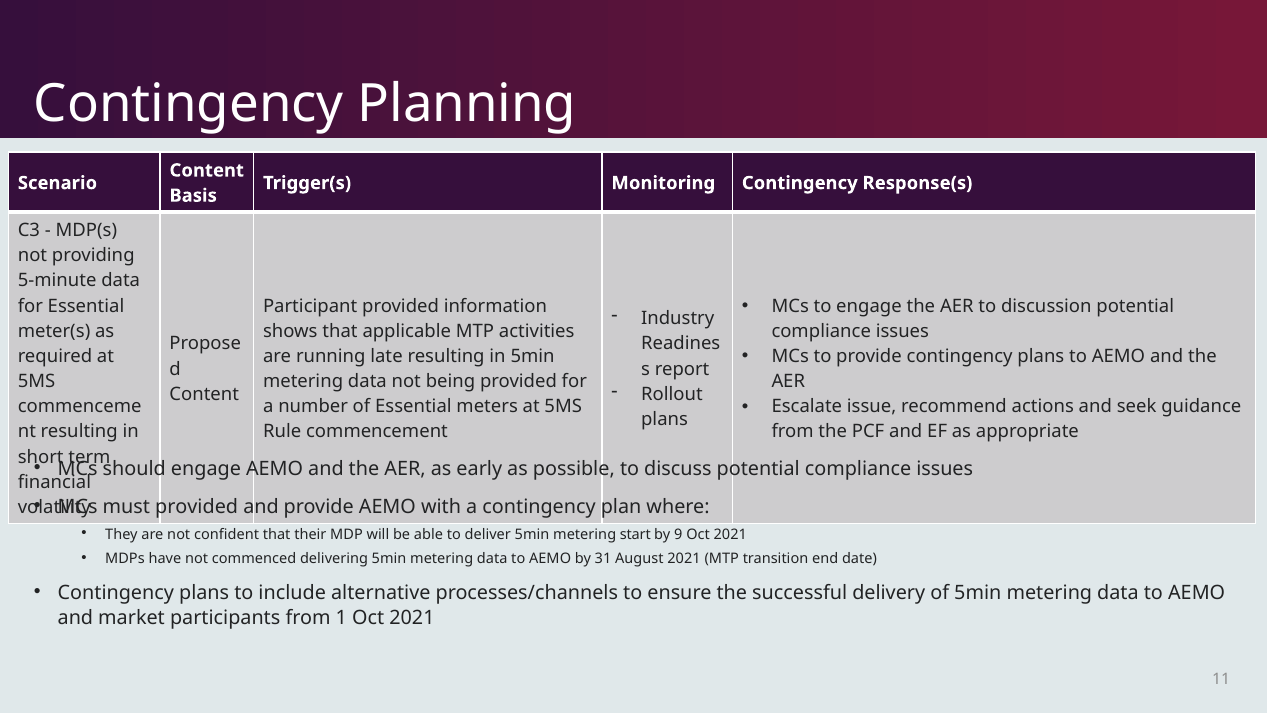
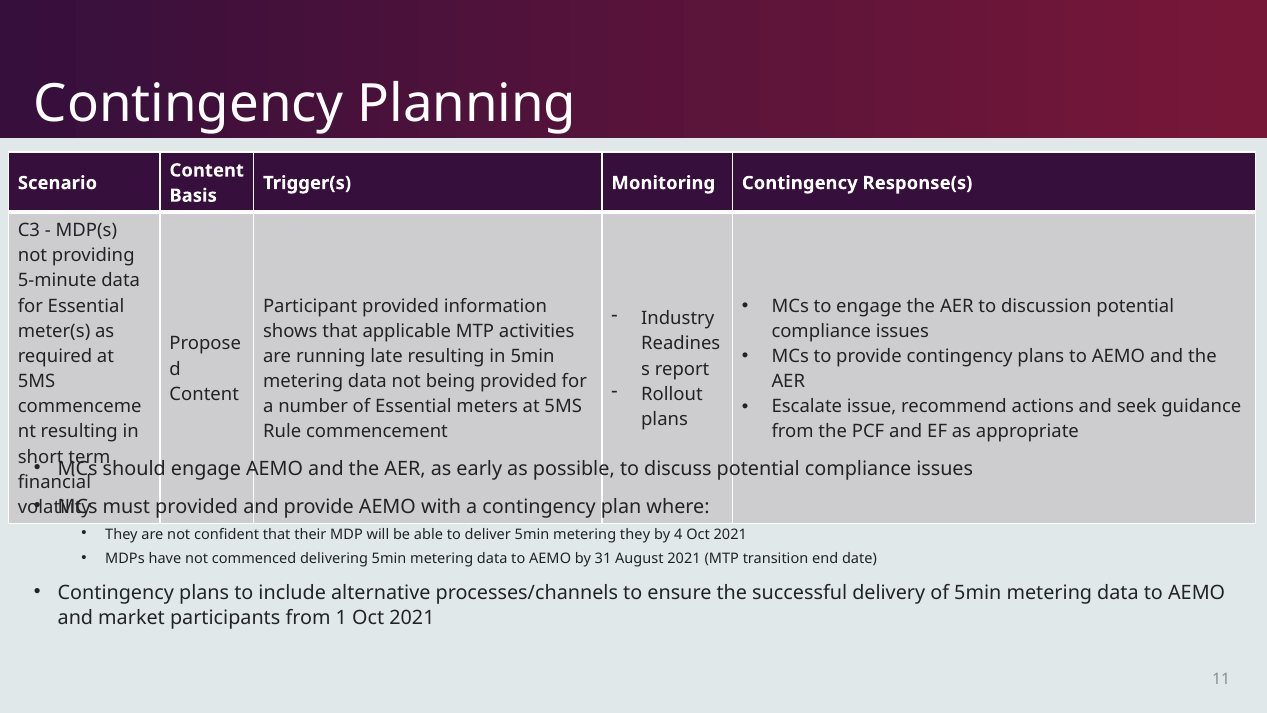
metering start: start -> they (635, 534)
9: 9 -> 4 (678, 534)
